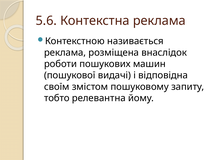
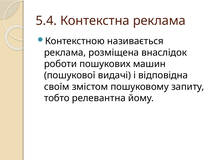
5.6: 5.6 -> 5.4 (46, 21)
